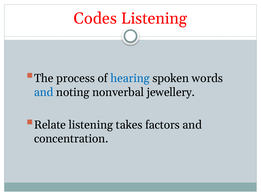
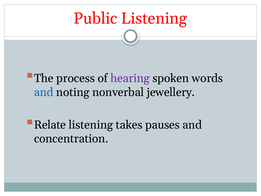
Codes: Codes -> Public (95, 19)
hearing colour: blue -> purple (130, 78)
factors: factors -> pauses (163, 125)
